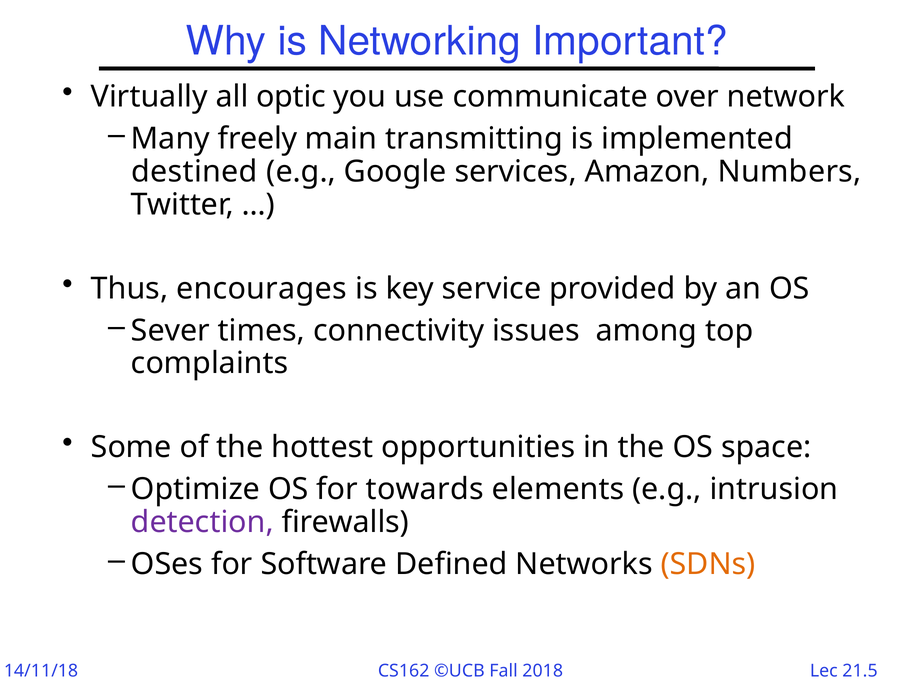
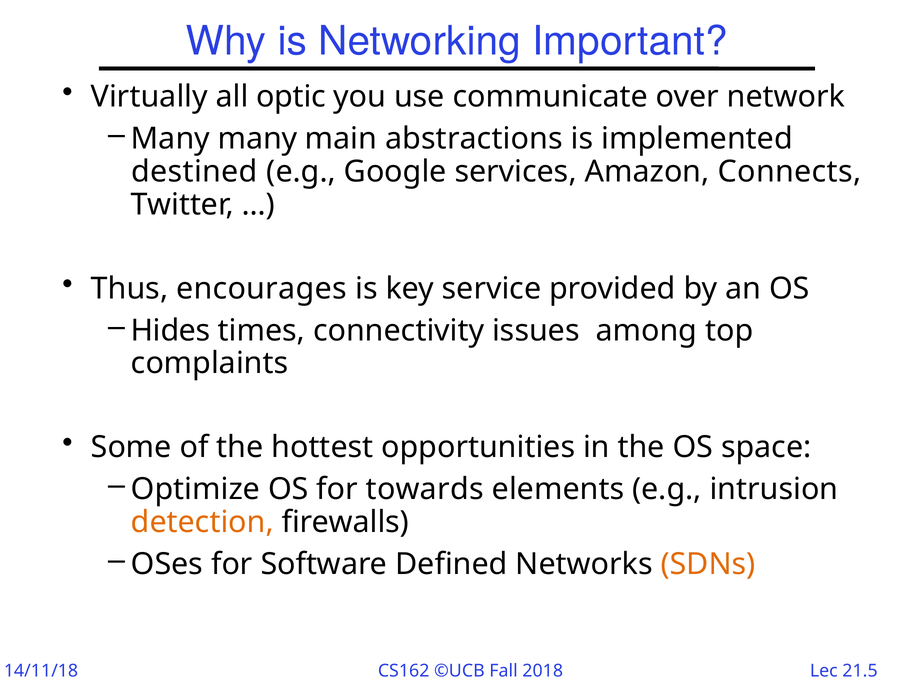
Many freely: freely -> many (258, 139)
transmitting: transmitting -> abstractions (474, 139)
Numbers: Numbers -> Connects (790, 172)
Sever: Sever -> Hides (171, 331)
detection colour: purple -> orange (202, 523)
